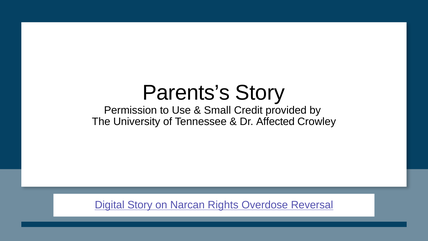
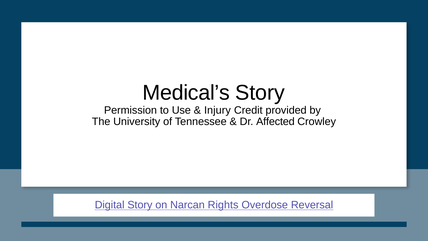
Parents’s: Parents’s -> Medical’s (186, 93)
Small: Small -> Injury (217, 110)
